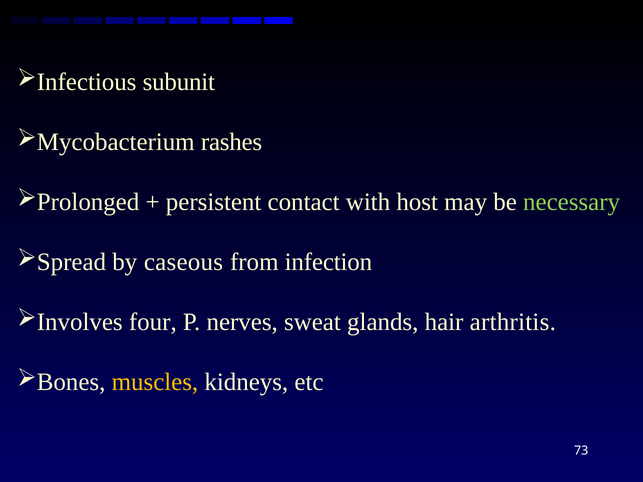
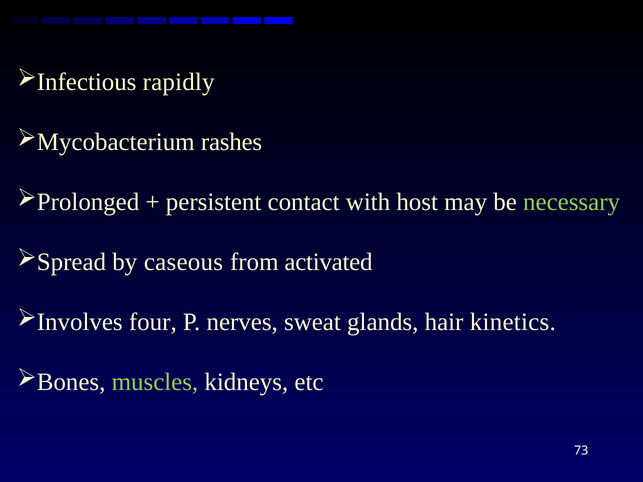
subunit: subunit -> rapidly (179, 82)
infection: infection -> activated (328, 262)
arthritis: arthritis -> kinetics (513, 322)
muscles colour: yellow -> light green (155, 382)
